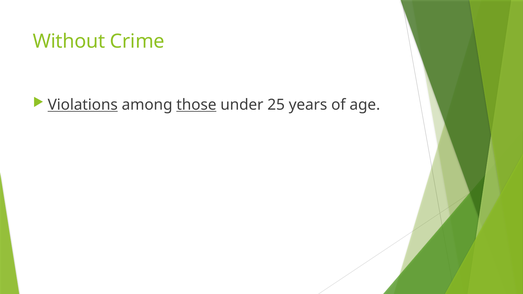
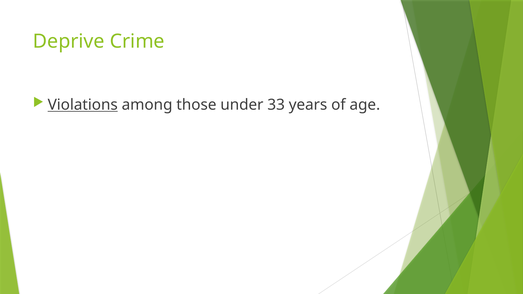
Without: Without -> Deprive (69, 41)
those underline: present -> none (196, 105)
25: 25 -> 33 (276, 105)
